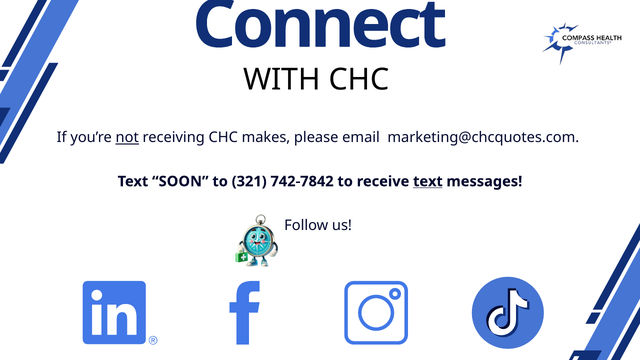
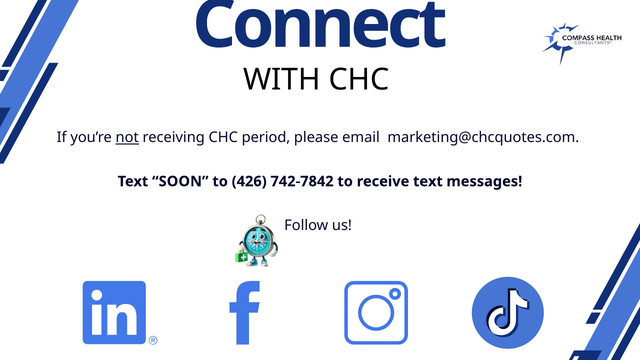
makes: makes -> period (266, 138)
321: 321 -> 426 (249, 181)
text underline: present -> none (428, 181)
